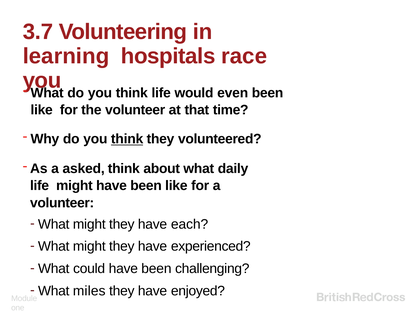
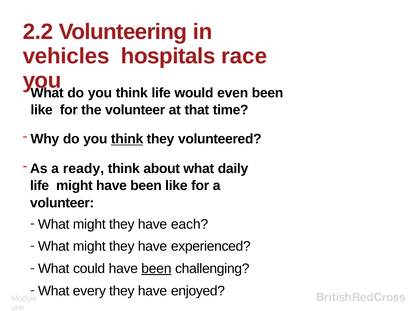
3.7: 3.7 -> 2.2 (38, 32)
learning: learning -> vehicles (66, 56)
asked: asked -> ready (83, 169)
been underline: none -> present (156, 269)
miles: miles -> every (89, 291)
